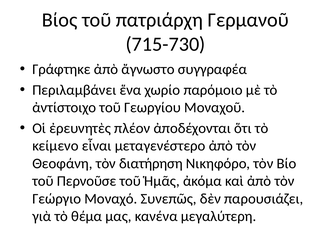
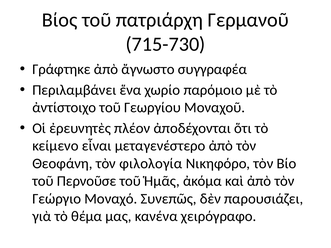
διατήρηση: διατήρηση -> φιλολογία (151, 164)
μεγαλύτερη: μεγαλύτερη -> χειρόγραφο (219, 217)
